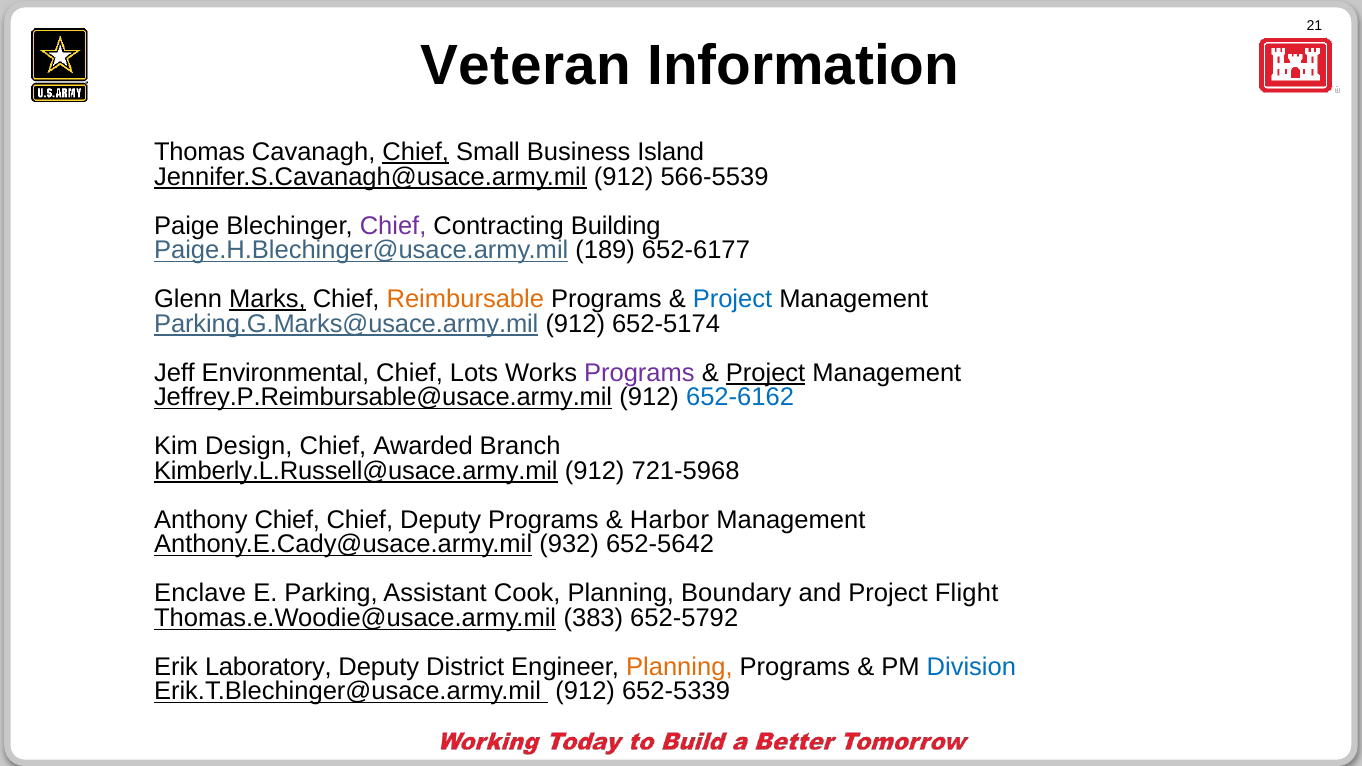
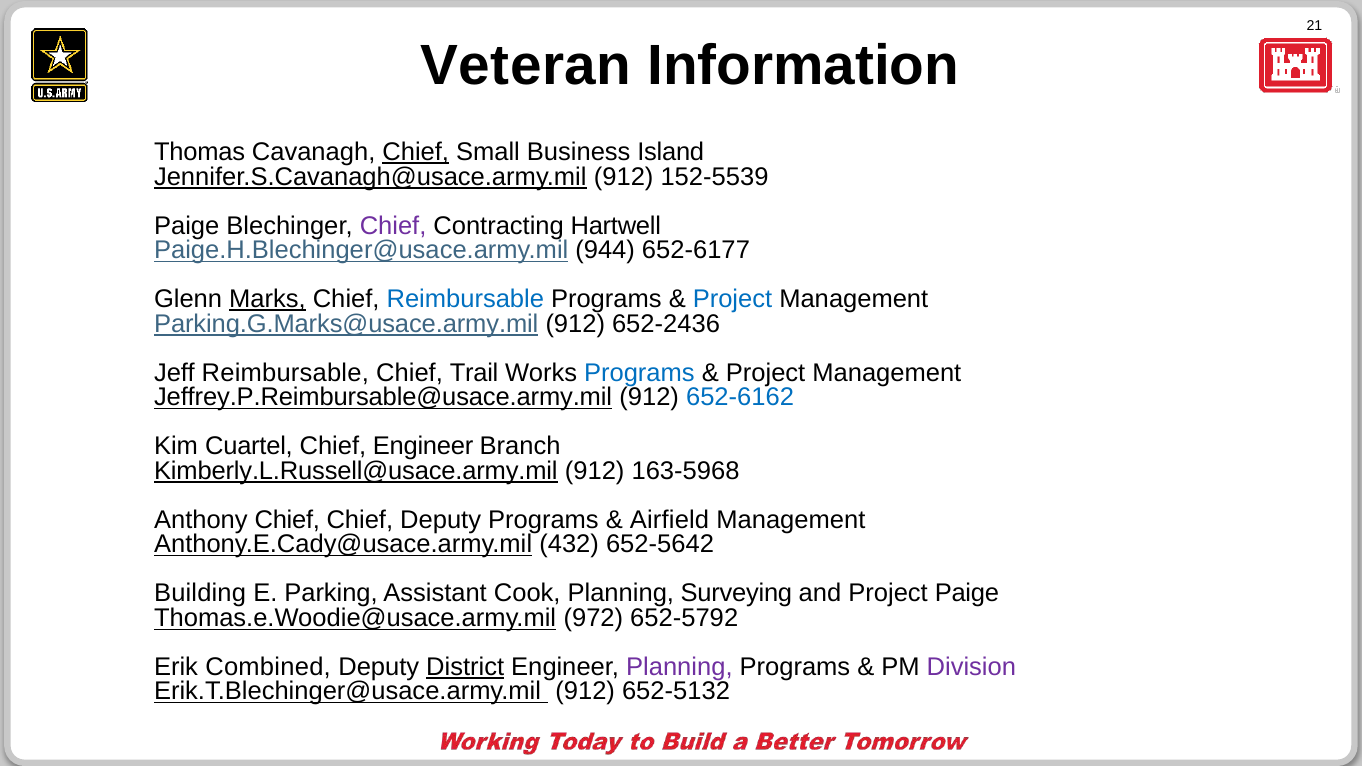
566-5539: 566-5539 -> 152-5539 (715, 177)
Building: Building -> Hartwell (616, 226)
189: 189 -> 944 (605, 250)
Reimbursable colour: orange -> blue (465, 299)
652-5174: 652-5174 -> 652-2436 (666, 324)
Jeff Environmental: Environmental -> Reimbursable (285, 373)
Lots: Lots -> Trail (474, 373)
Programs colour: purple -> blue (639, 373)
Project underline: present -> none (766, 373)
Design: Design -> Cuartel (249, 446)
Chief Awarded: Awarded -> Engineer (423, 446)
721-5968: 721-5968 -> 163-5968 (686, 471)
Harbor: Harbor -> Airfield (670, 520)
932: 932 -> 432 (569, 544)
Enclave: Enclave -> Building (200, 593)
Boundary: Boundary -> Surveying (736, 593)
Project Flight: Flight -> Paige (967, 593)
383: 383 -> 972 (593, 618)
Laboratory: Laboratory -> Combined (268, 667)
District underline: none -> present (465, 667)
Planning colour: orange -> purple (679, 667)
Division colour: blue -> purple (971, 667)
652-5339: 652-5339 -> 652-5132 (676, 692)
